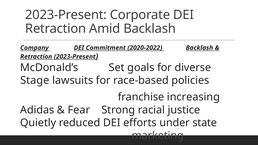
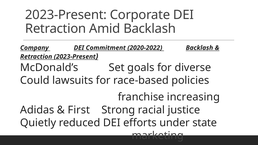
Stage: Stage -> Could (35, 80)
Fear: Fear -> First (79, 110)
